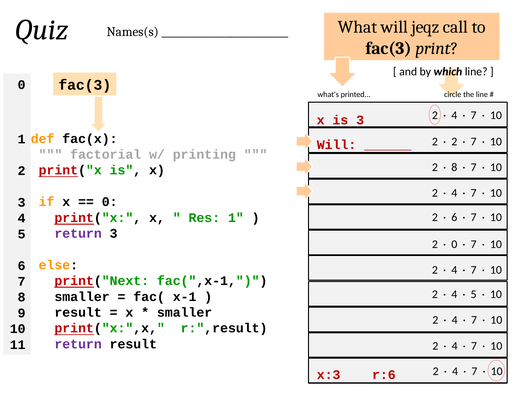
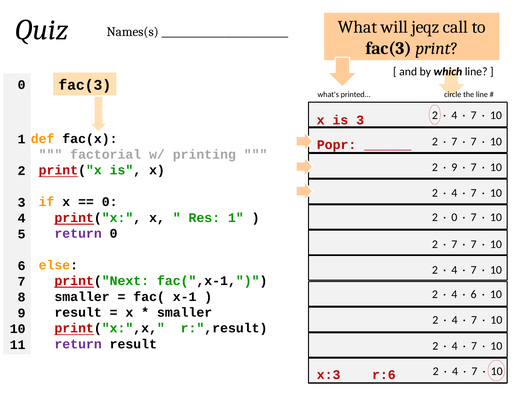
2: 2 -> 7 (454, 141)
Will: Will -> Popr (337, 145)
8: 8 -> 9 (454, 167)
6: 6 -> 0 (454, 217)
return 3: 3 -> 0 (114, 233)
0: 0 -> 7 (454, 244)
5: 5 -> 6 (474, 294)
